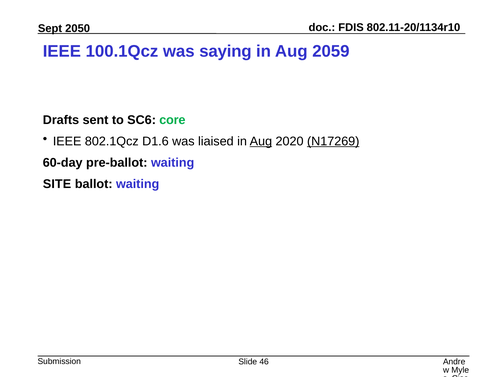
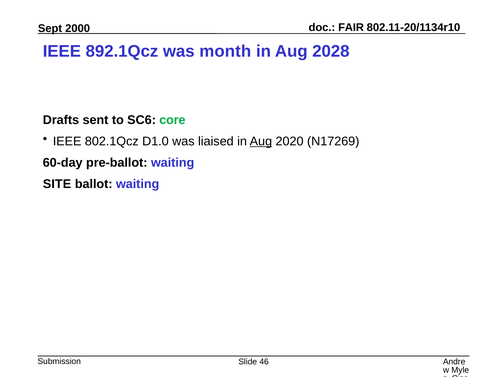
FDIS: FDIS -> FAIR (351, 28)
2050: 2050 -> 2000 (78, 29)
100.1Qcz: 100.1Qcz -> 892.1Qcz (122, 51)
saying: saying -> month (225, 51)
2059: 2059 -> 2028 (331, 51)
D1.6: D1.6 -> D1.0 (155, 141)
N17269 underline: present -> none (333, 141)
